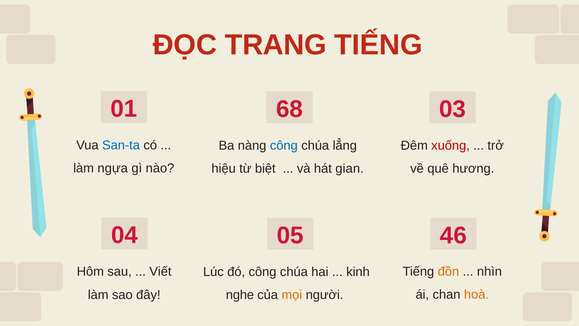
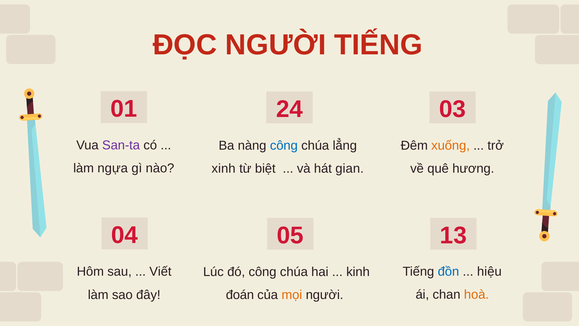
ĐỌC TRANG: TRANG -> NGƯỜI (276, 45)
68: 68 -> 24 (289, 109)
San-ta colour: blue -> purple (121, 145)
xuống colour: red -> orange (451, 145)
hiệu: hiệu -> xinh (224, 168)
46: 46 -> 13 (453, 235)
đồn colour: orange -> blue (448, 271)
nhìn: nhìn -> hiệu (489, 271)
nghe: nghe -> đoán (240, 295)
